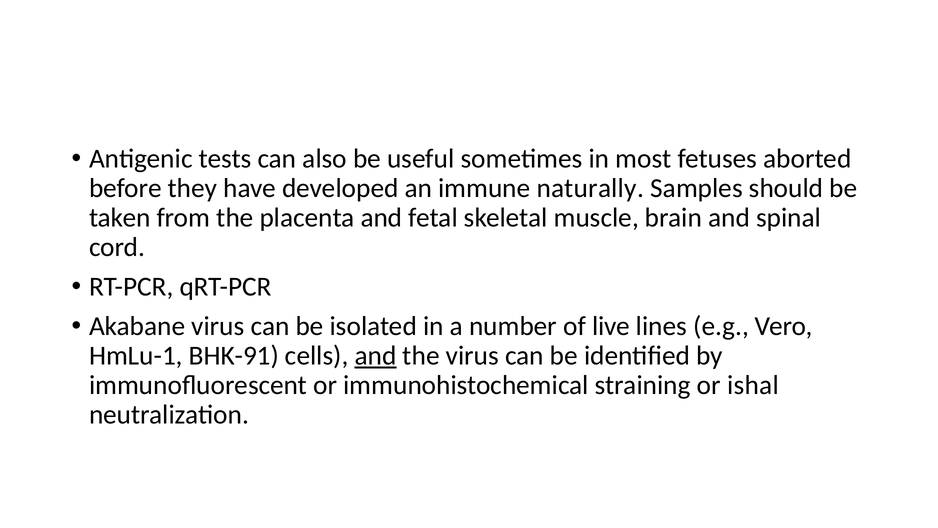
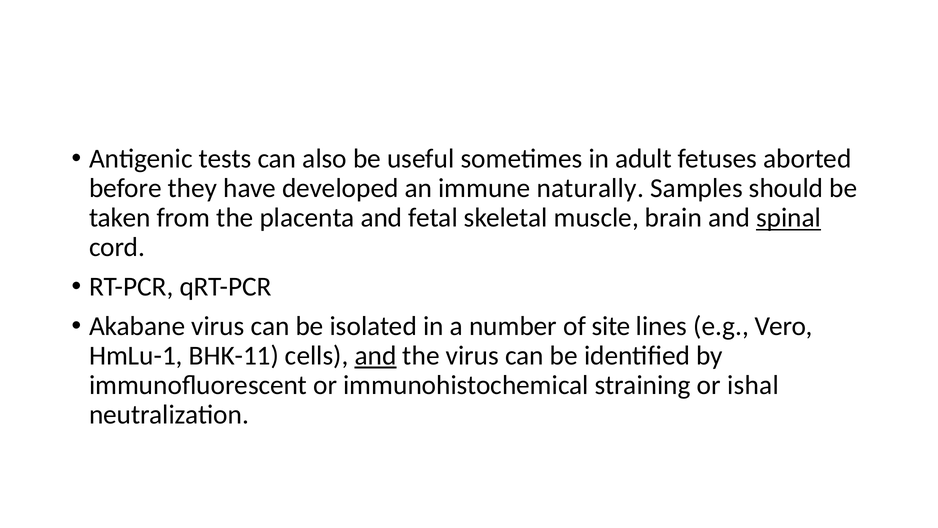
most: most -> adult (643, 159)
spinal underline: none -> present (789, 218)
live: live -> site (611, 326)
BHK-91: BHK-91 -> BHK-11 (234, 355)
